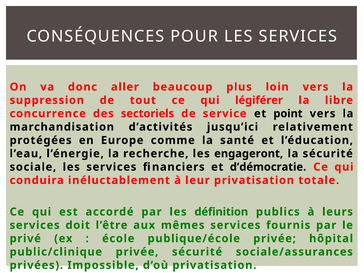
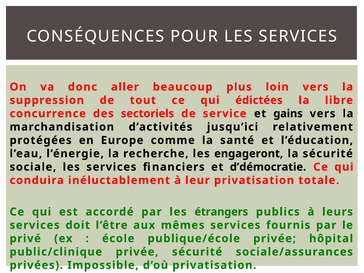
légiférer: légiférer -> édictées (259, 100)
point: point -> gains (288, 114)
définition: définition -> étrangers (221, 212)
